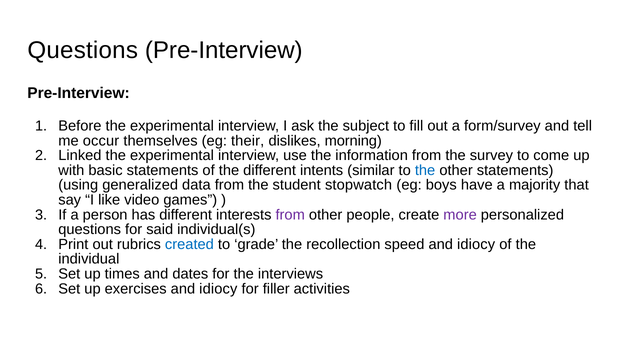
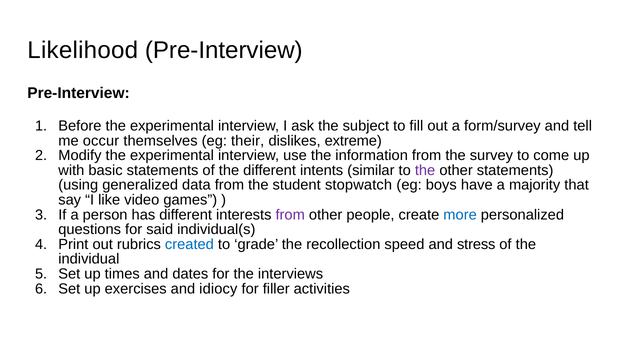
Questions: Questions -> Likelihood (83, 50)
morning: morning -> extreme (353, 141)
Linked: Linked -> Modify (80, 155)
the colour: blue -> purple (425, 170)
more colour: purple -> blue (460, 215)
speed and idiocy: idiocy -> stress (476, 244)
